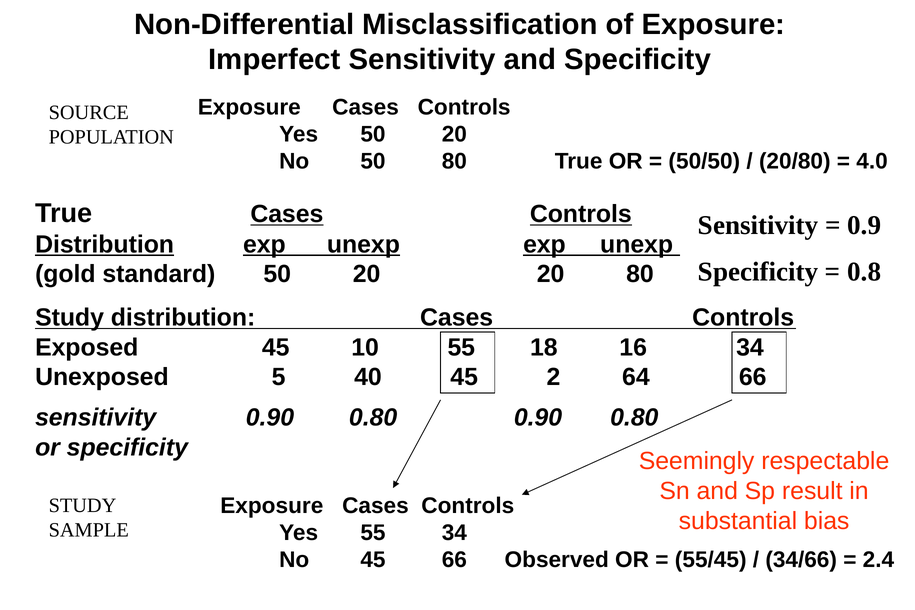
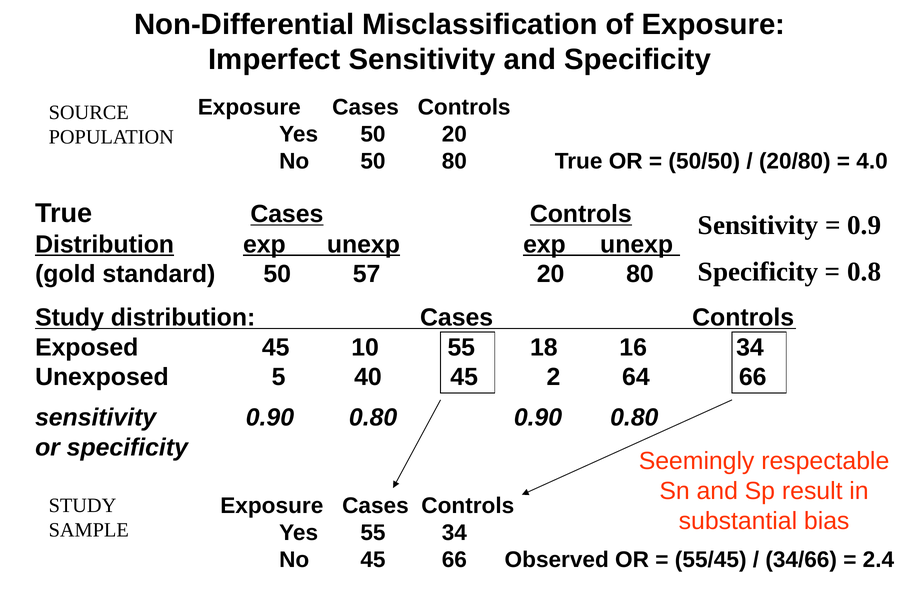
standard 50 20: 20 -> 57 (367, 274)
